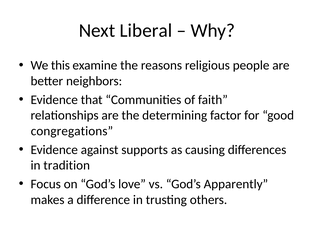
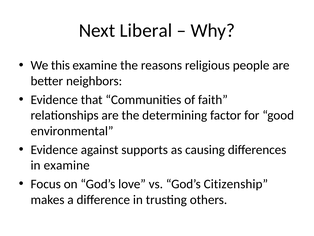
congregations: congregations -> environmental (72, 131)
in tradition: tradition -> examine (67, 165)
Apparently: Apparently -> Citizenship (236, 184)
